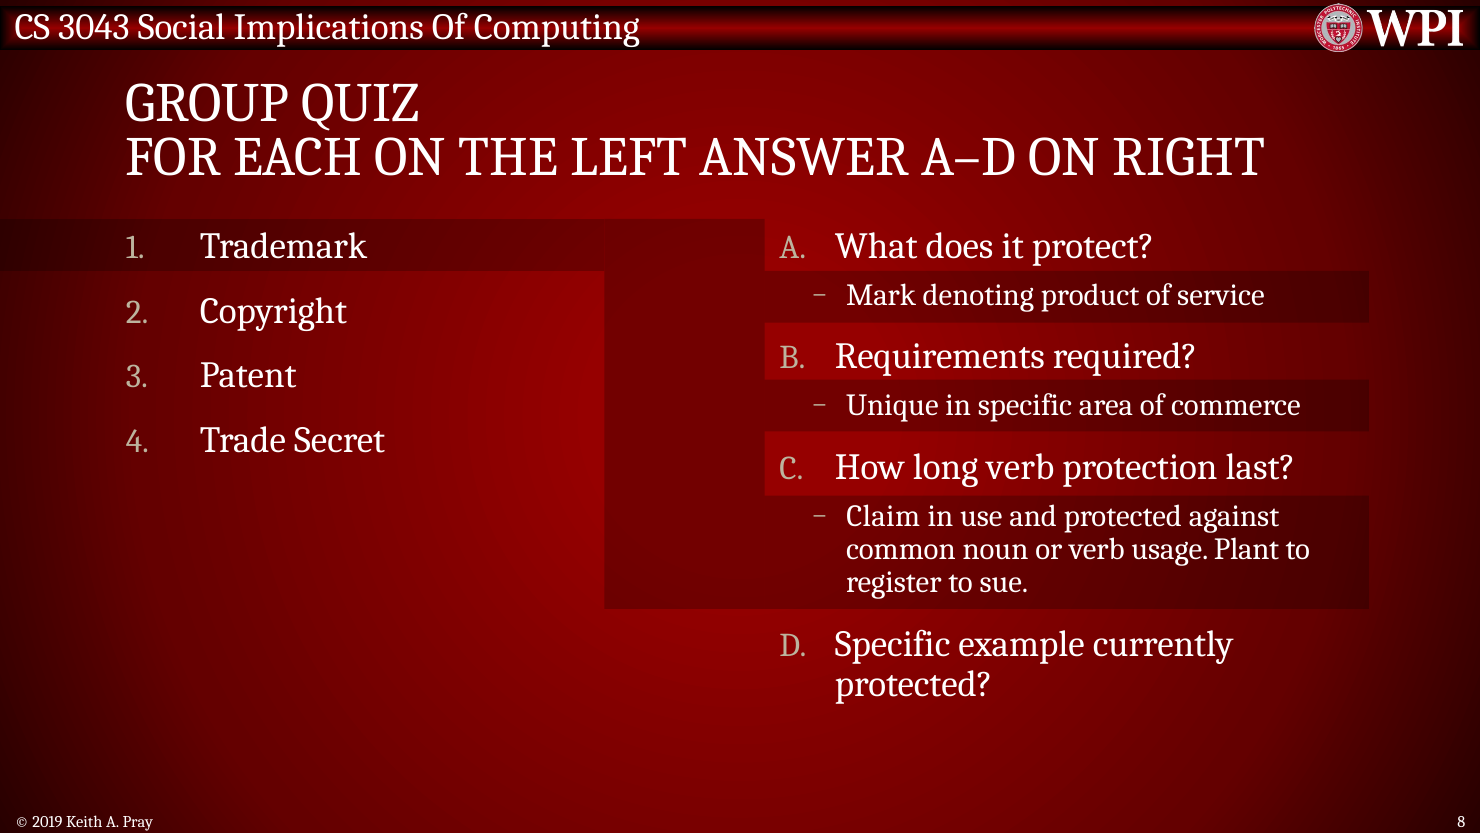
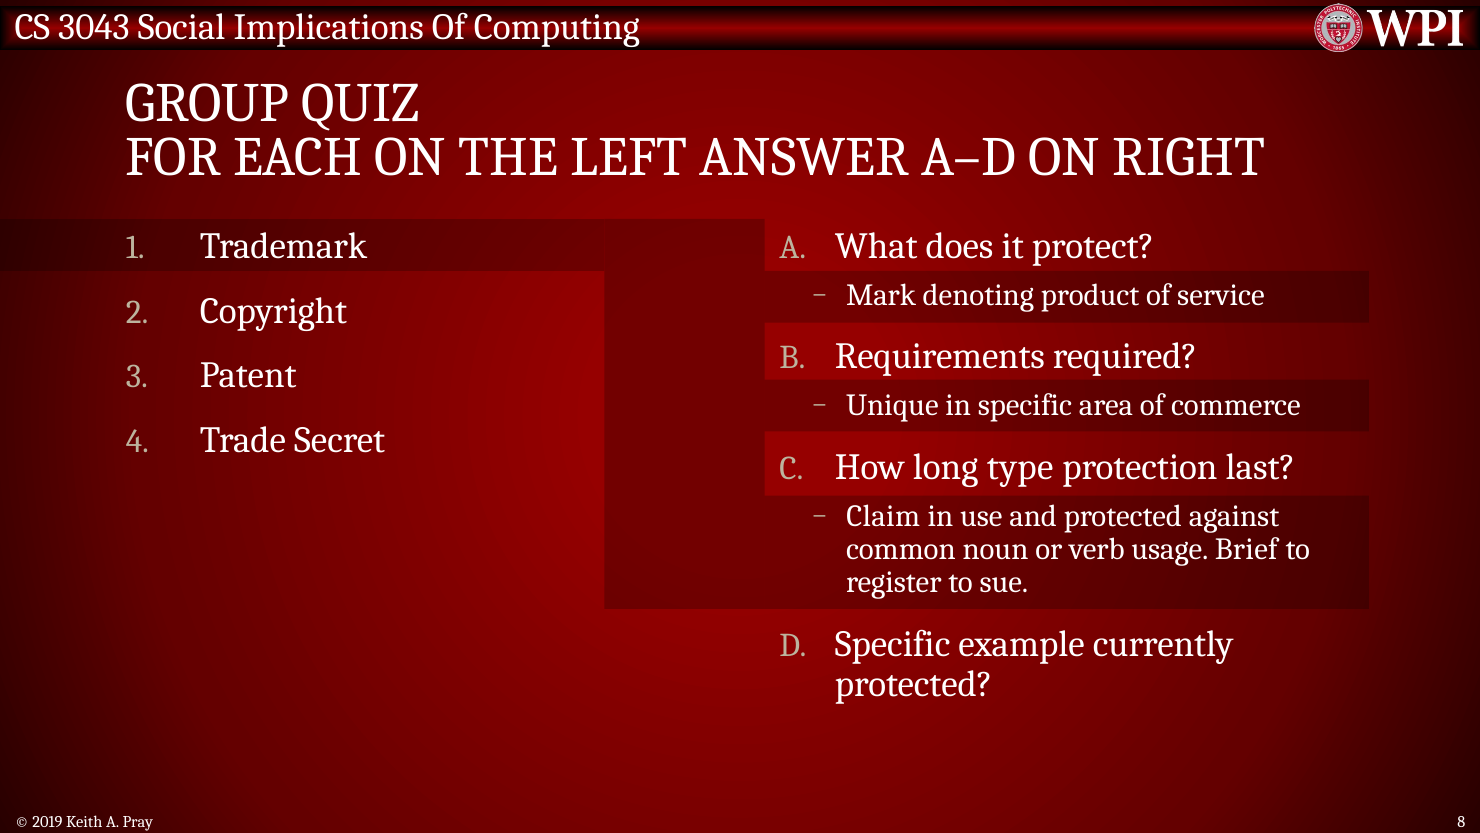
long verb: verb -> type (1020, 467)
Plant: Plant -> Brief (1246, 549)
